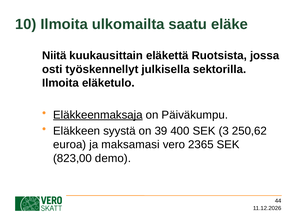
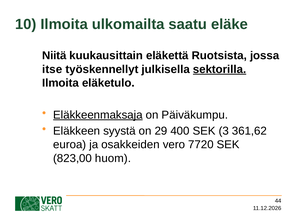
osti: osti -> itse (52, 69)
sektorilla underline: none -> present (220, 69)
39: 39 -> 29 (161, 131)
250,62: 250,62 -> 361,62 (249, 131)
maksamasi: maksamasi -> osakkeiden (130, 145)
2365: 2365 -> 7720 (201, 145)
demo: demo -> huom (113, 159)
